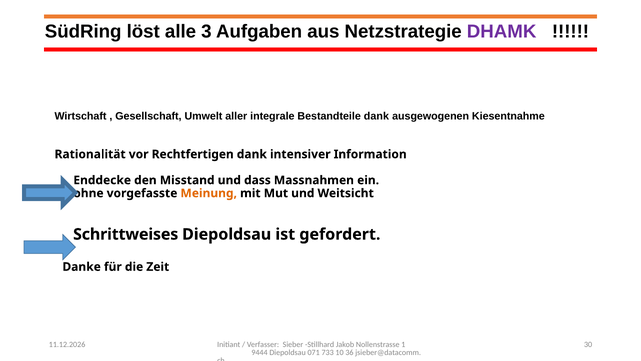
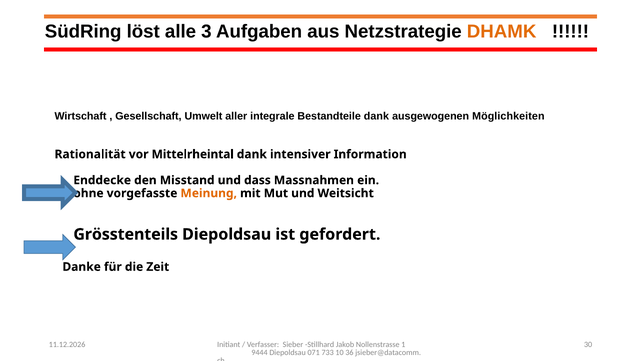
DHAMK colour: purple -> orange (502, 32)
Kiesentnahme: Kiesentnahme -> Möglichkeiten (508, 116)
Rechtfertigen: Rechtfertigen -> Mittelrheintal (193, 154)
Schrittweises: Schrittweises -> Grösstenteils (126, 234)
